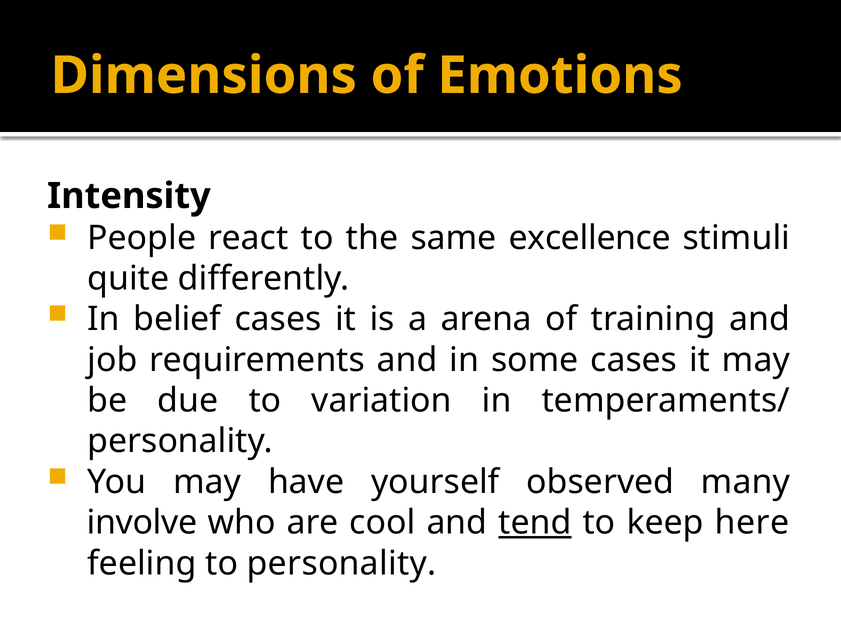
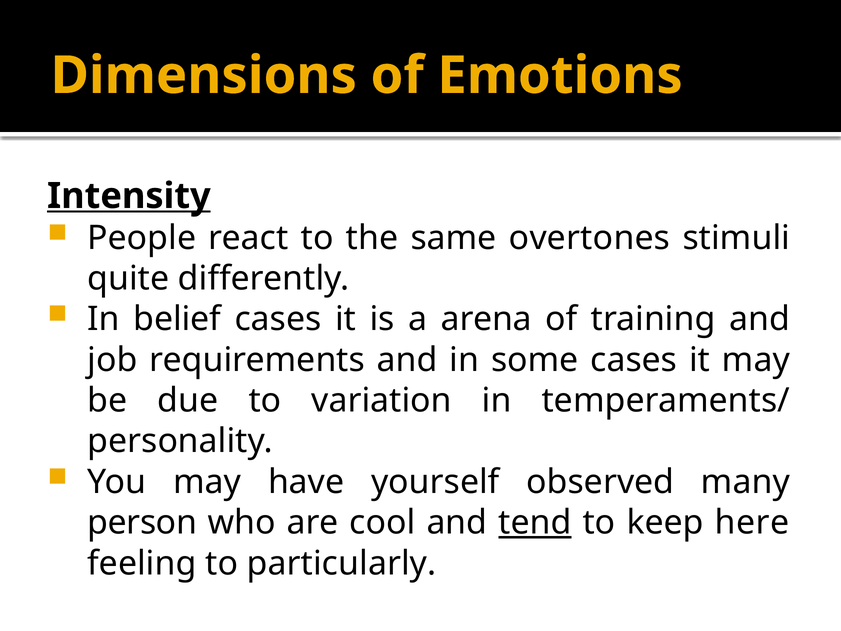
Intensity underline: none -> present (129, 196)
excellence: excellence -> overtones (590, 238)
involve: involve -> person (142, 522)
to personality: personality -> particularly (342, 563)
